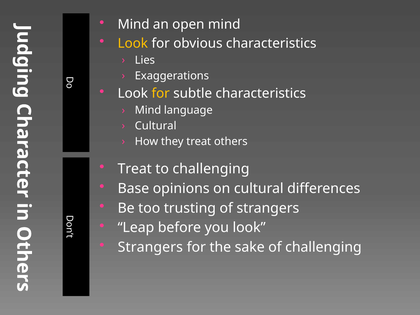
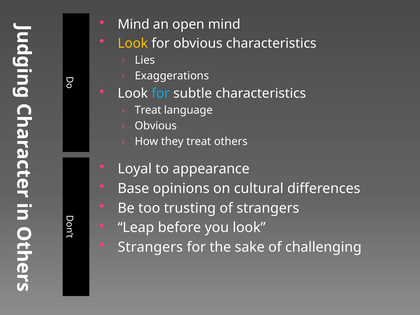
for colour: yellow -> light blue (161, 93)
Mind: Mind -> Treat (148, 110)
Cultural: Cultural -> Obvious (156, 126)
Treat: Treat -> Loyal (135, 169)
to challenging: challenging -> appearance (211, 169)
